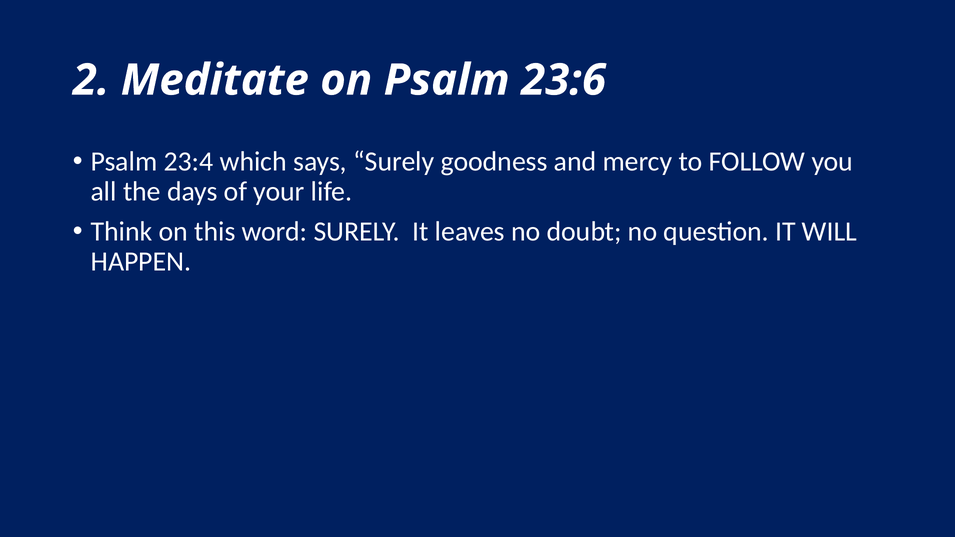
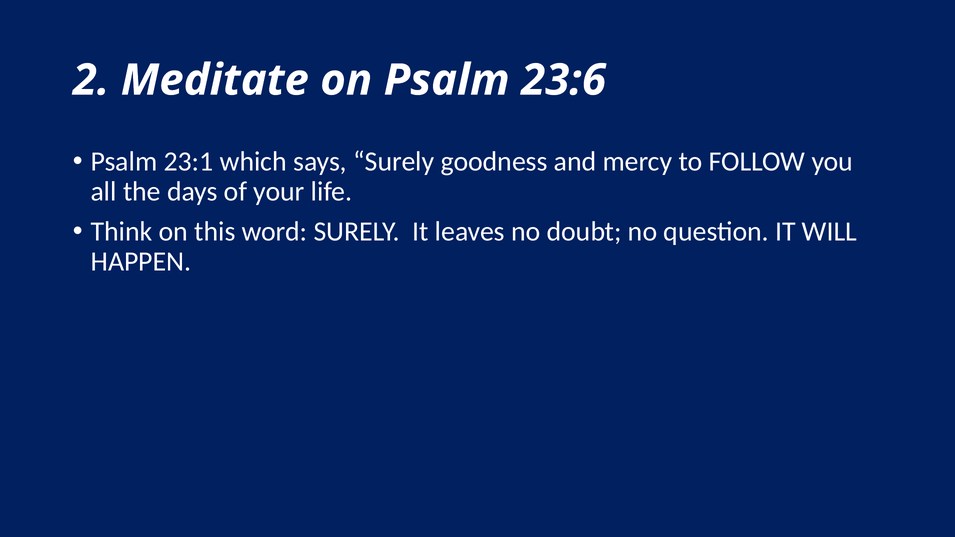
23:4: 23:4 -> 23:1 (189, 161)
